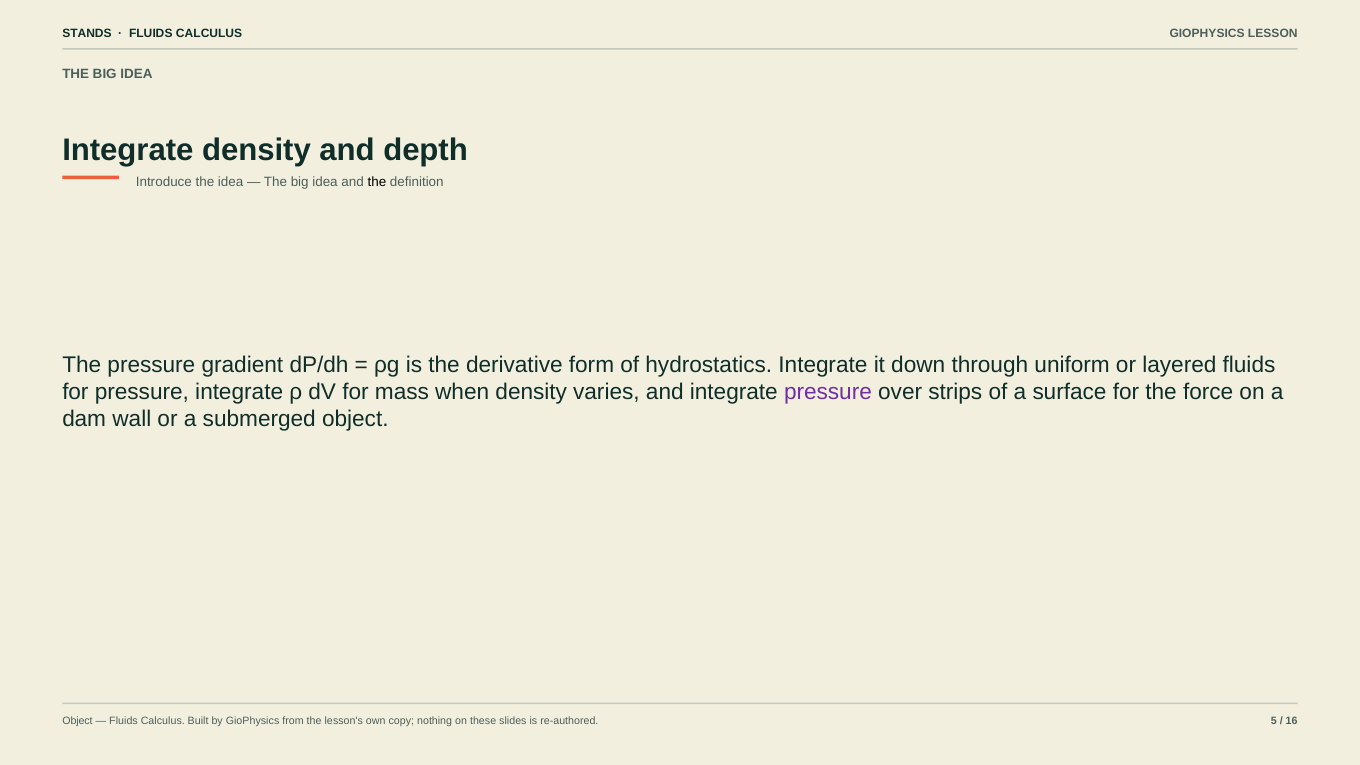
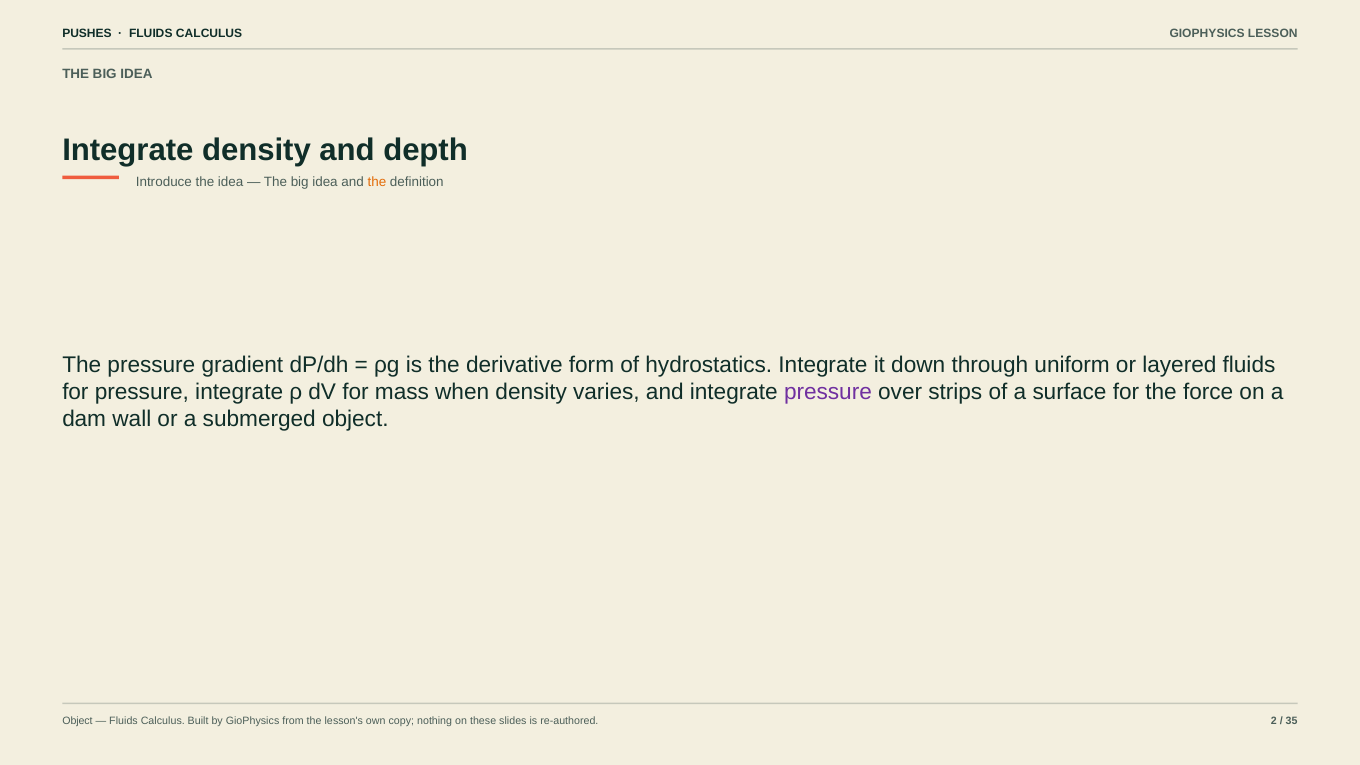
STANDS: STANDS -> PUSHES (87, 34)
the colour: black -> orange (377, 182)
5: 5 -> 2 (1274, 721)
16: 16 -> 35 (1292, 721)
